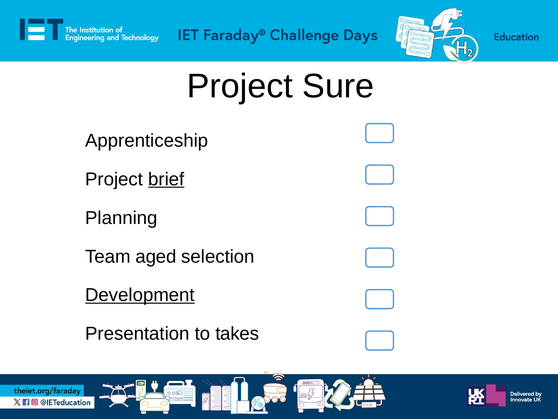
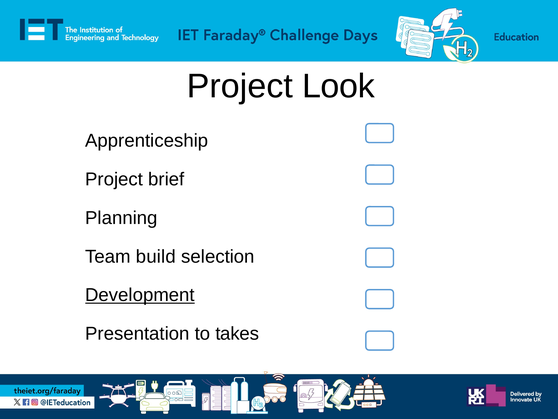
Sure: Sure -> Look (338, 86)
brief underline: present -> none (166, 179)
aged: aged -> build (156, 256)
